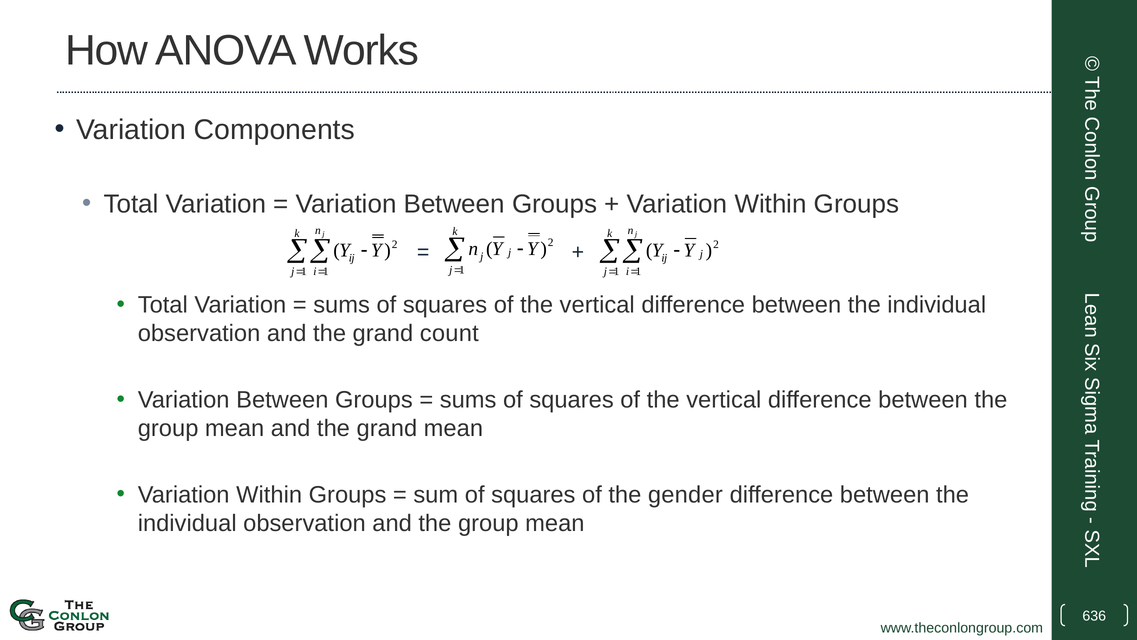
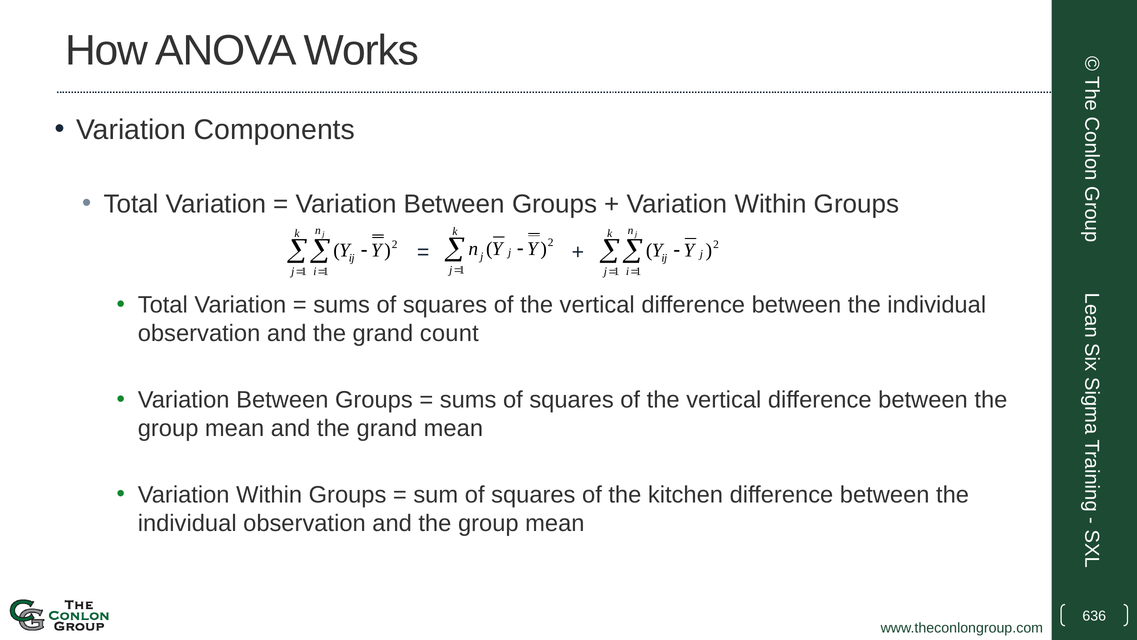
gender: gender -> kitchen (685, 495)
